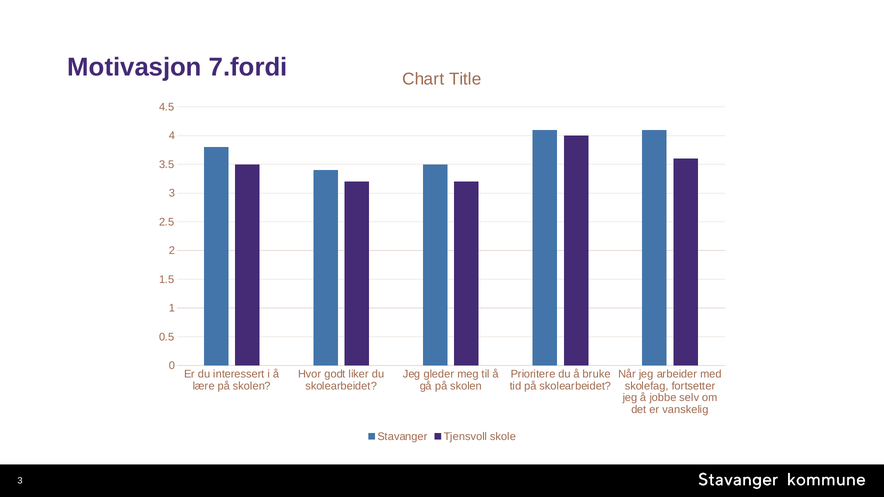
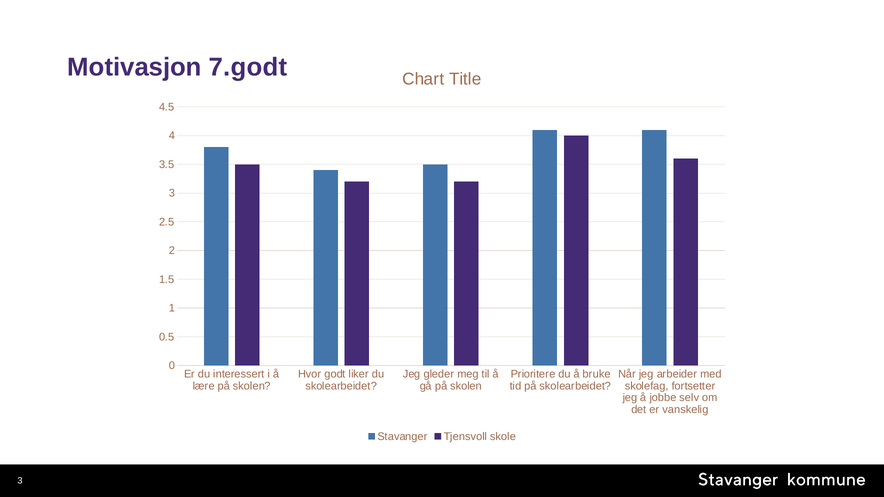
7.fordi: 7.fordi -> 7.godt (248, 67)
